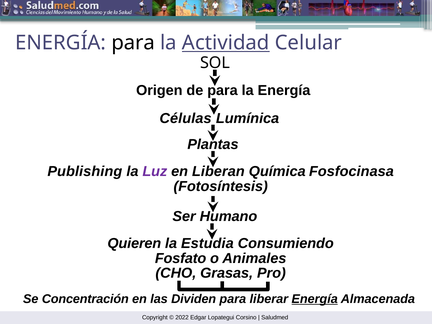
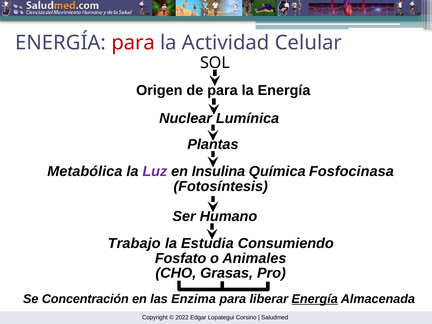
para colour: black -> red (133, 43)
Actividad underline: present -> none (226, 43)
Células: Células -> Nuclear (186, 118)
Publishing: Publishing -> Metabólica (85, 172)
Liberan: Liberan -> Insulina (218, 172)
Quieren: Quieren -> Trabajo (134, 243)
Dividen: Dividen -> Enzima (194, 299)
